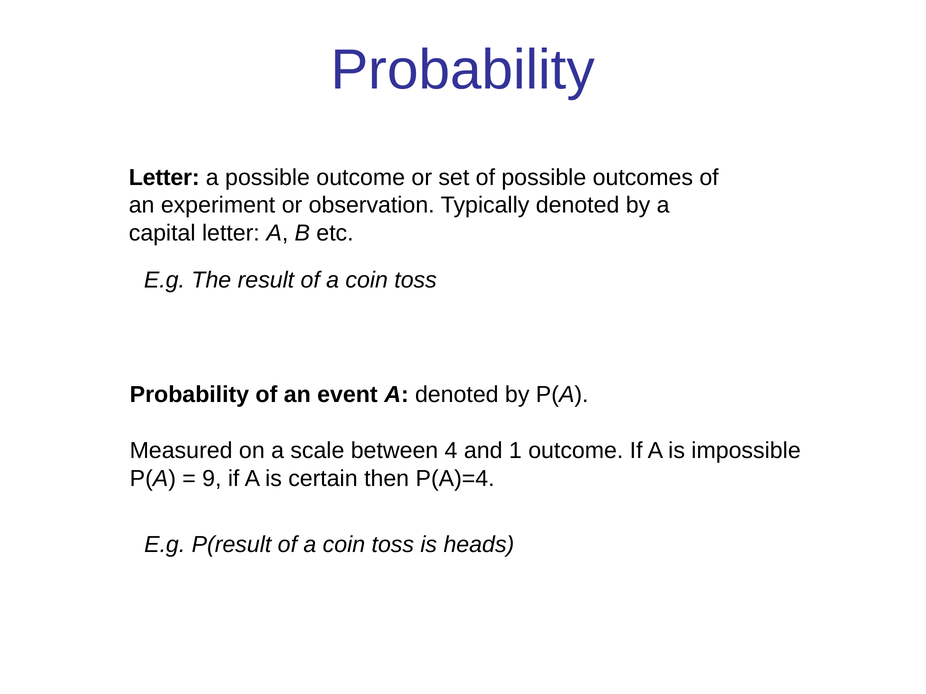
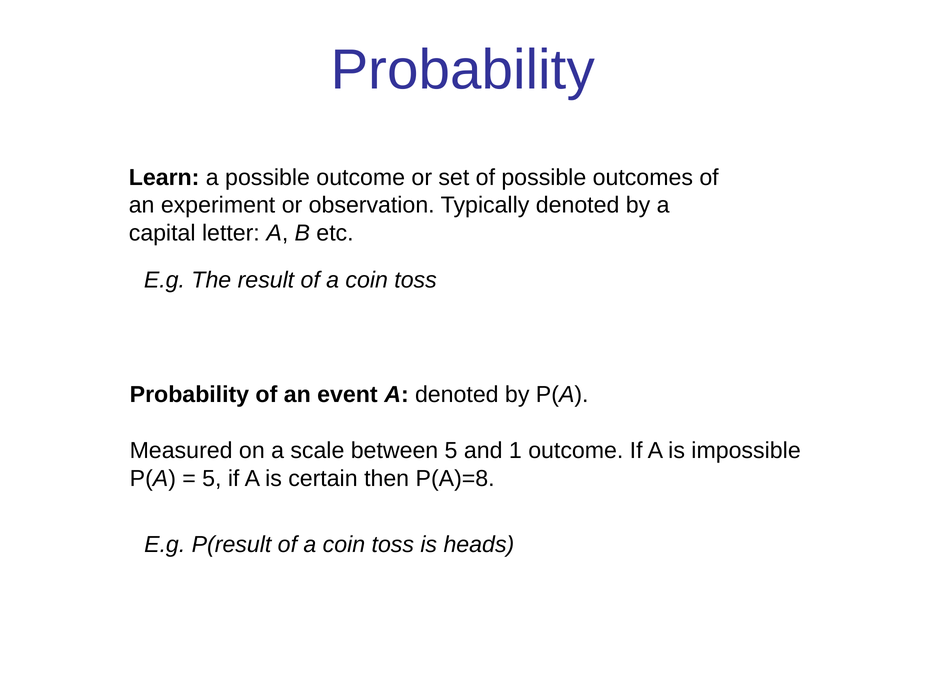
Letter: Letter -> Learn (164, 178)
between 4: 4 -> 5 (451, 451)
9: 9 -> 5 (212, 479)
P(A)=4: P(A)=4 -> P(A)=8 (455, 479)
